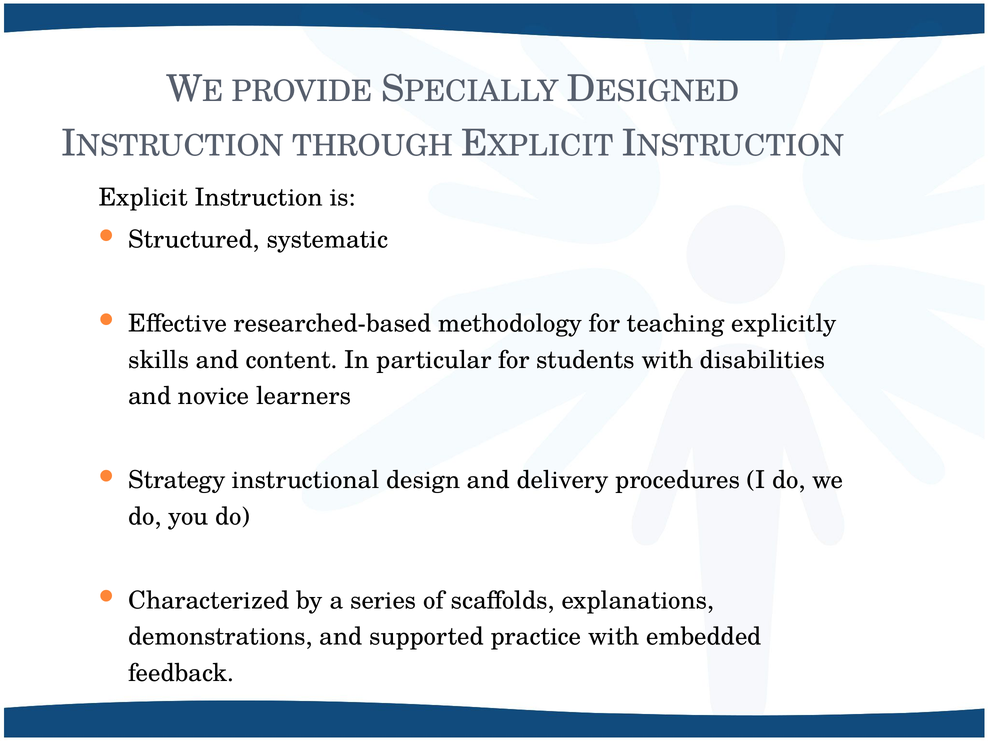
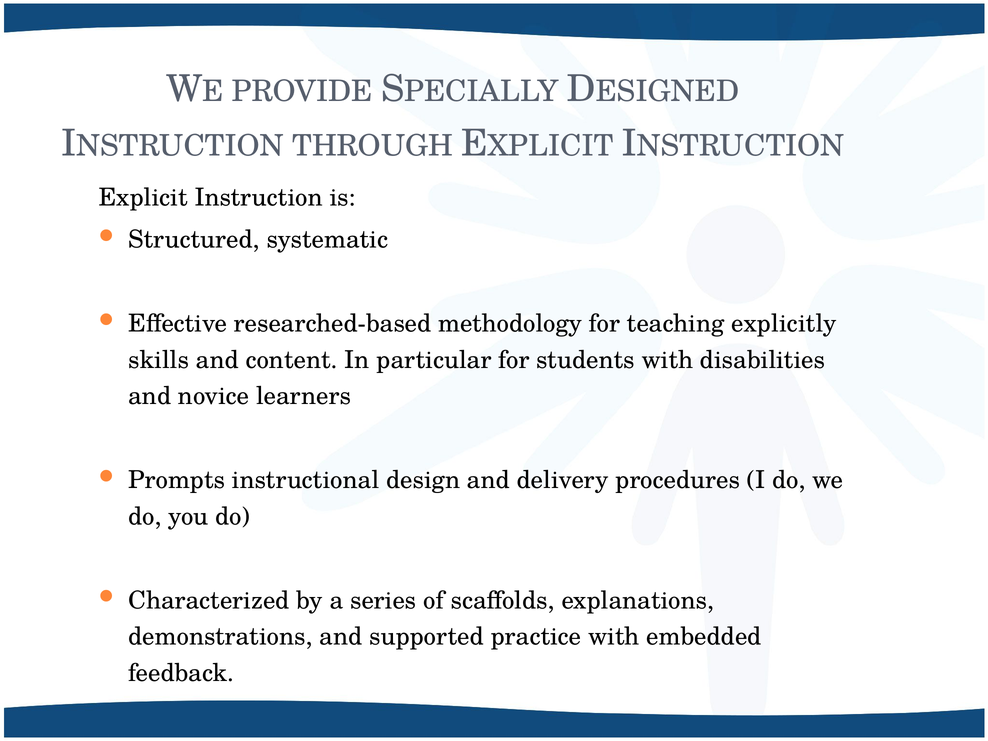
Strategy: Strategy -> Prompts (177, 480)
